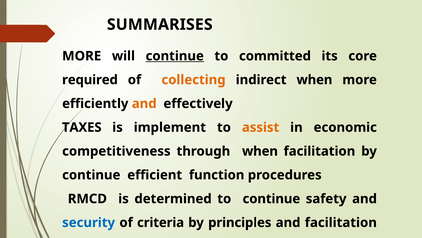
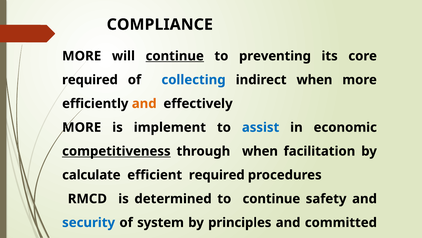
SUMMARISES: SUMMARISES -> COMPLIANCE (160, 24)
committed: committed -> preventing (275, 56)
collecting colour: orange -> blue (194, 80)
TAXES: TAXES -> MORE (82, 127)
assist colour: orange -> blue (261, 127)
competitiveness underline: none -> present (116, 151)
continue: continue -> calculate (91, 175)
efficient function: function -> required (217, 175)
criteria: criteria -> system (161, 222)
and facilitation: facilitation -> committed (341, 222)
